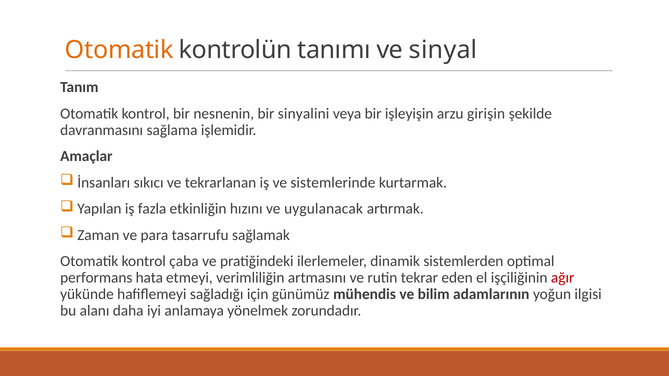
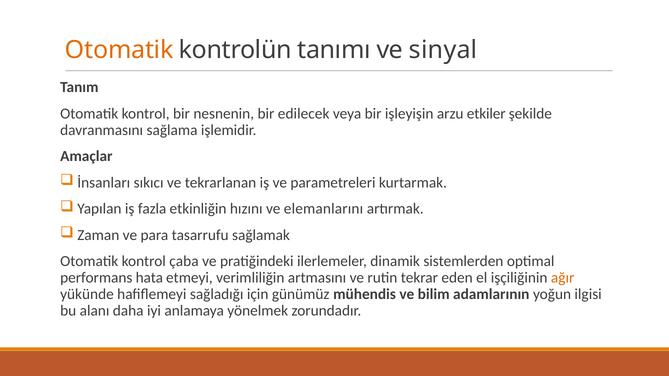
sinyalini: sinyalini -> edilecek (304, 114)
girişin: girişin -> etkiler (486, 114)
sistemlerinde: sistemlerinde -> parametreleri (333, 183)
uygulanacak: uygulanacak -> elemanlarını (324, 209)
ağır colour: red -> orange (563, 278)
